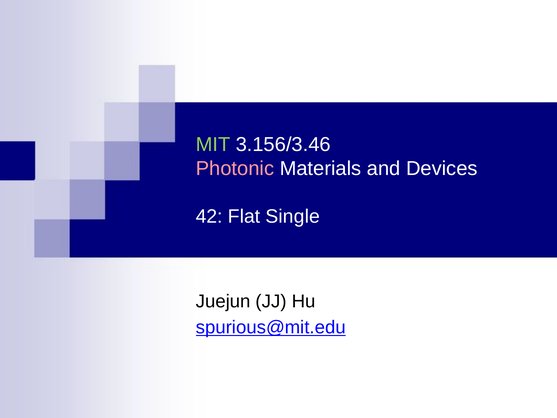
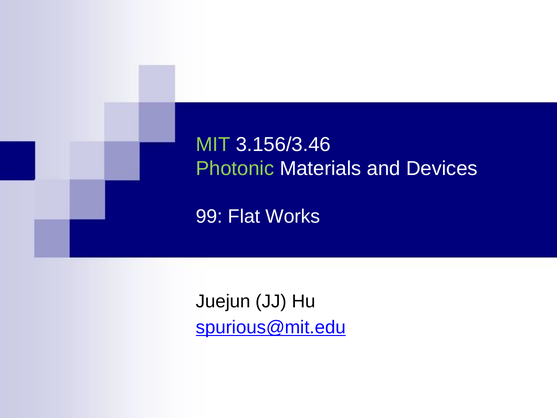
Photonic colour: pink -> light green (235, 168)
42: 42 -> 99 (209, 216)
Single: Single -> Works (293, 216)
